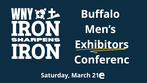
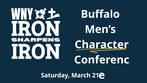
Exhibitors: Exhibitors -> Character (102, 44)
